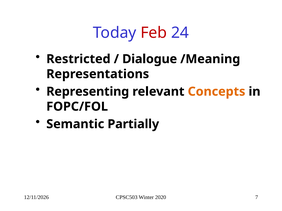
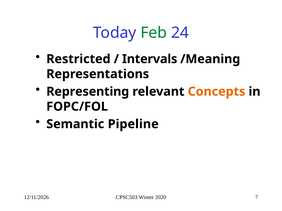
Feb colour: red -> green (154, 33)
Dialogue: Dialogue -> Intervals (150, 59)
Partially: Partially -> Pipeline (133, 124)
